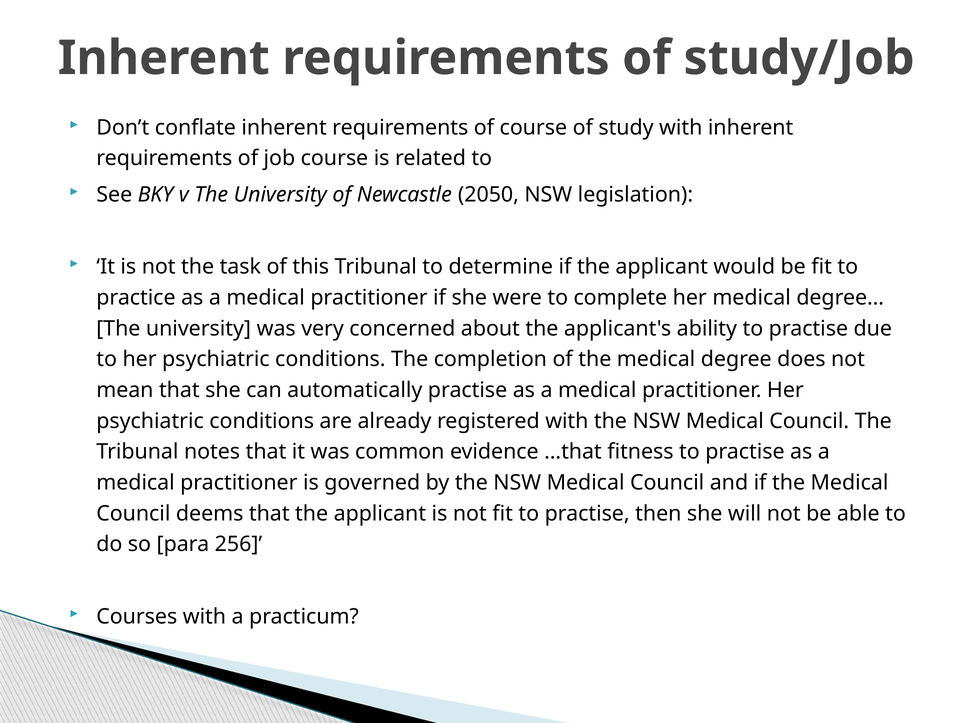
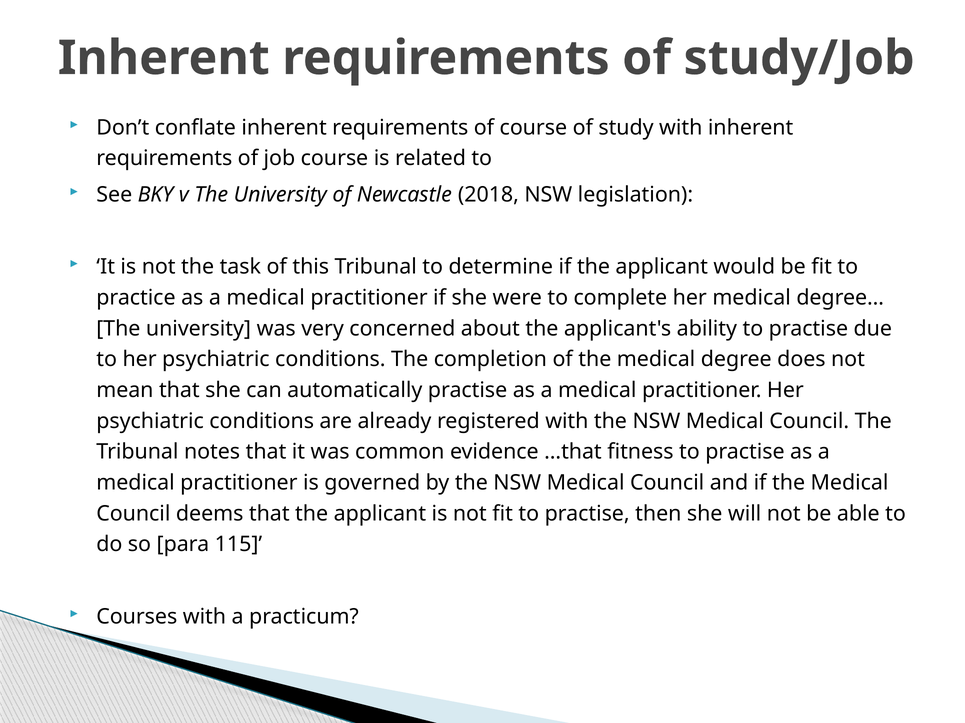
2050: 2050 -> 2018 (488, 195)
256: 256 -> 115 (238, 545)
